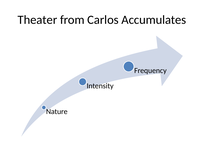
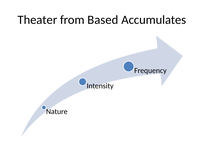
Carlos: Carlos -> Based (103, 20)
